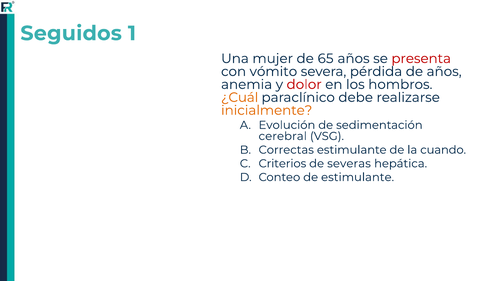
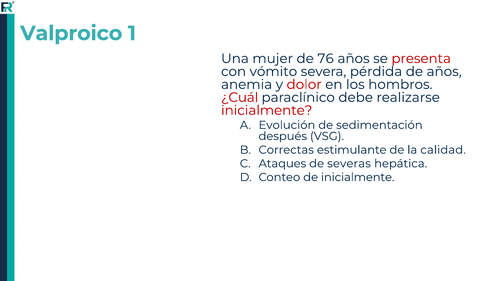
Seguidos: Seguidos -> Valproico (71, 33)
65: 65 -> 76 (326, 59)
¿Cuál colour: orange -> red (240, 98)
inicialmente colour: orange -> red (267, 110)
cerebral: cerebral -> después (283, 136)
cuando: cuando -> calidad (443, 150)
Criterios: Criterios -> Ataques (282, 164)
de estimulante: estimulante -> inicialmente (358, 177)
